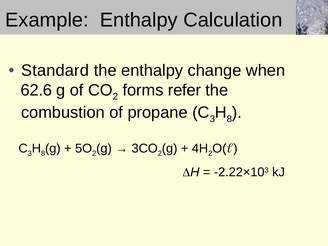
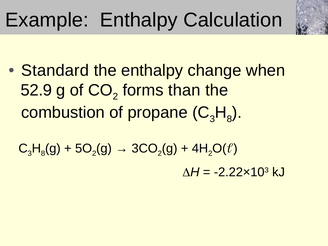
62.6: 62.6 -> 52.9 (36, 90)
refer: refer -> than (184, 90)
